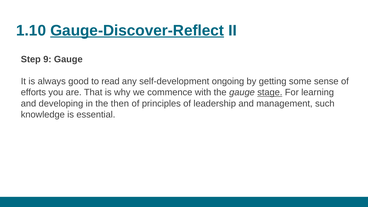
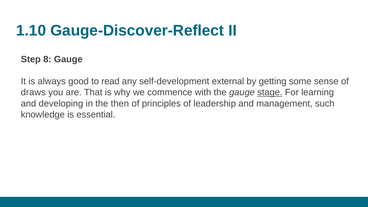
Gauge-Discover-Reflect underline: present -> none (137, 30)
9: 9 -> 8 (47, 59)
ongoing: ongoing -> external (228, 81)
efforts: efforts -> draws (33, 92)
